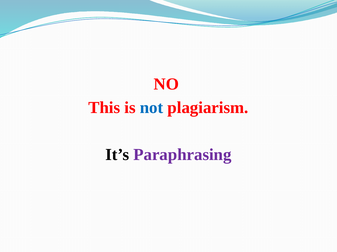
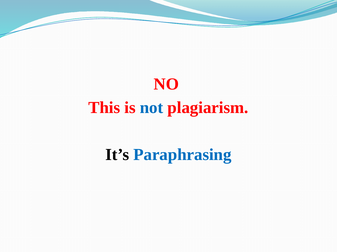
Paraphrasing colour: purple -> blue (182, 155)
